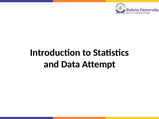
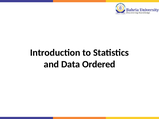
Attempt: Attempt -> Ordered (99, 64)
